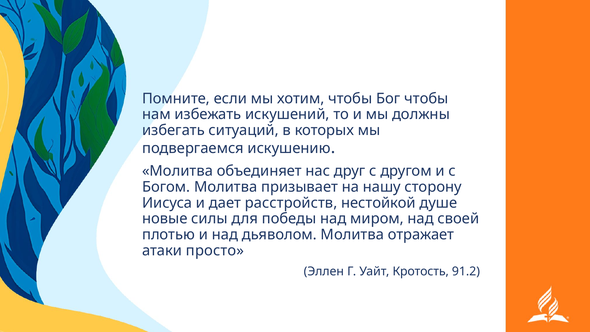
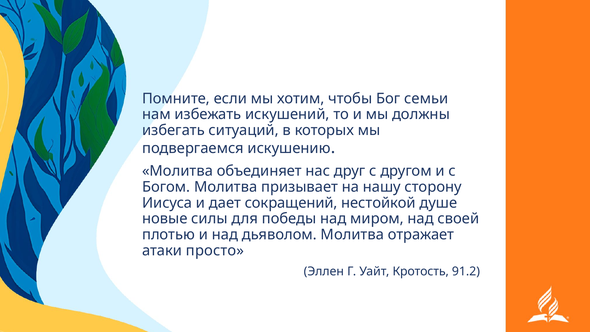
Бог чтобы: чтобы -> семьи (426, 98)
расстройств: расстройств -> сокращений (291, 203)
